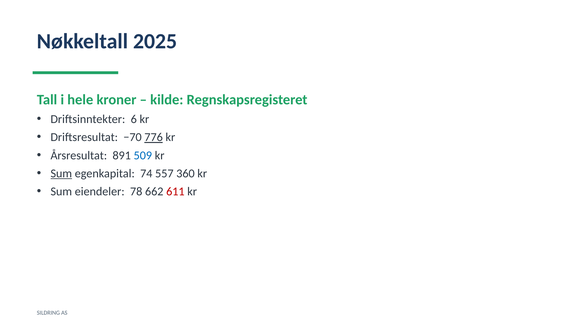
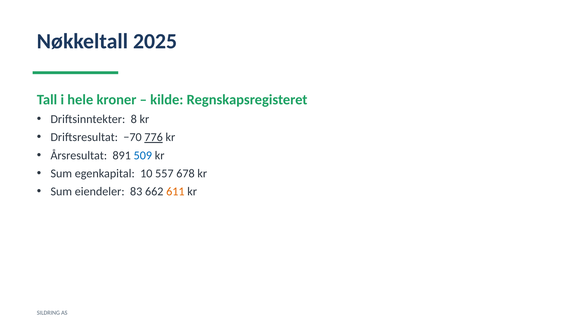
6: 6 -> 8 (134, 119)
Sum underline: present -> none (61, 174)
74: 74 -> 10 (146, 174)
360: 360 -> 678 (185, 174)
78: 78 -> 83 (136, 192)
611 colour: red -> orange (175, 192)
